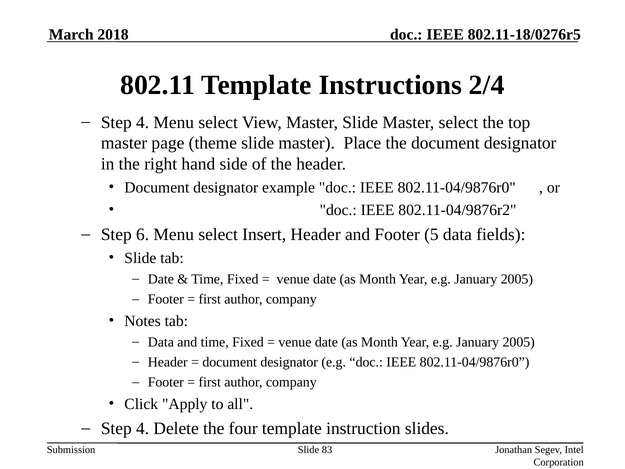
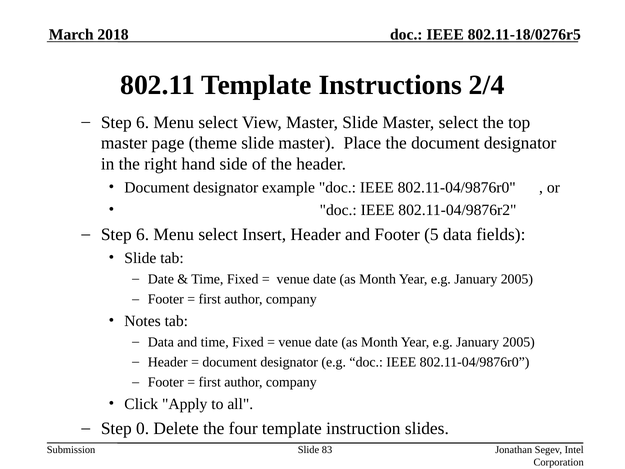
4: 4 -> 6 (143, 122)
4: 4 -> 0 (143, 428)
